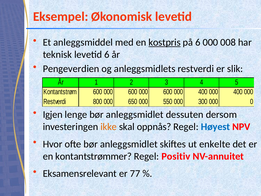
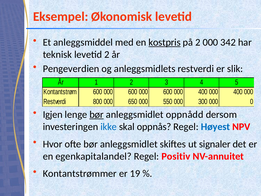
på 6: 6 -> 2 (198, 42)
008: 008 -> 342 (228, 42)
levetid 6: 6 -> 2 (107, 54)
bør underline: none -> present (97, 114)
dessuten: dessuten -> oppnådd (185, 114)
ikke colour: orange -> blue (109, 127)
enkelte: enkelte -> signaler (215, 144)
kontantstrømmer: kontantstrømmer -> egenkapitalandel (94, 156)
Eksamensrelevant: Eksamensrelevant -> Kontantstrømmer (80, 173)
77: 77 -> 19 (135, 173)
